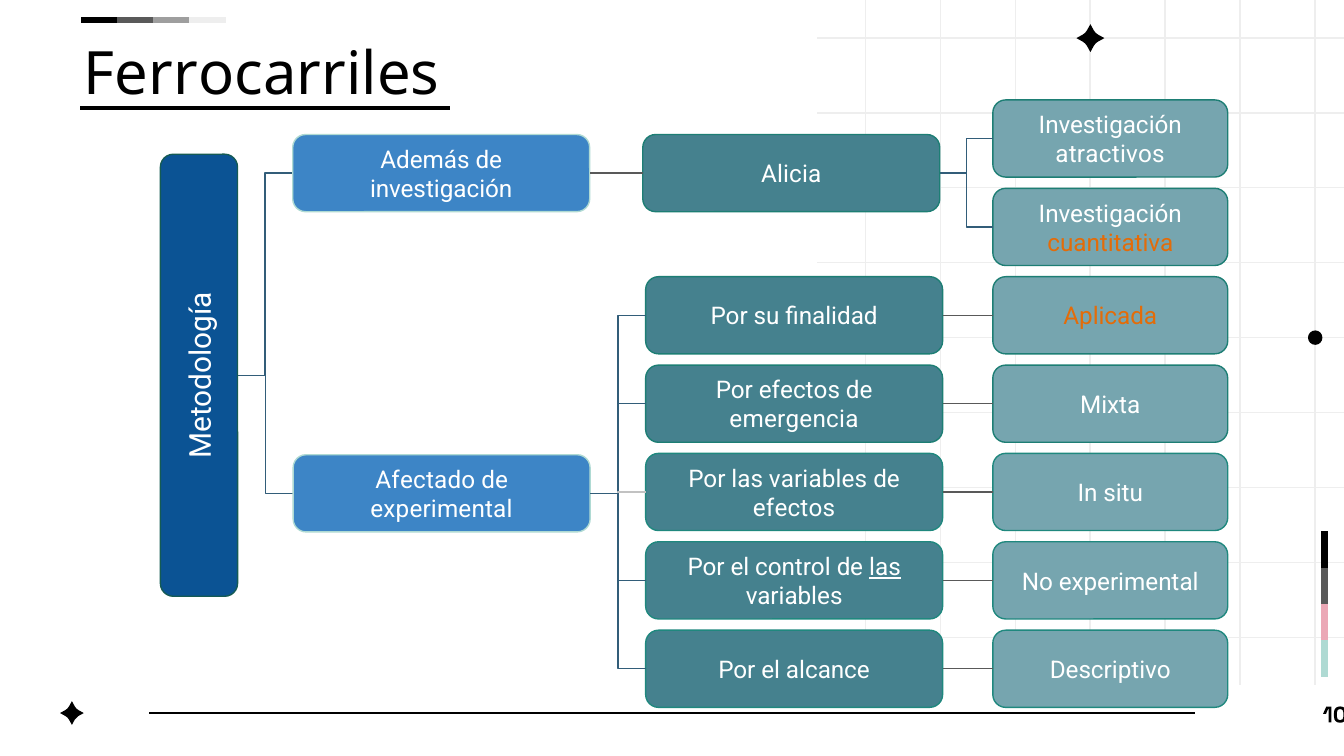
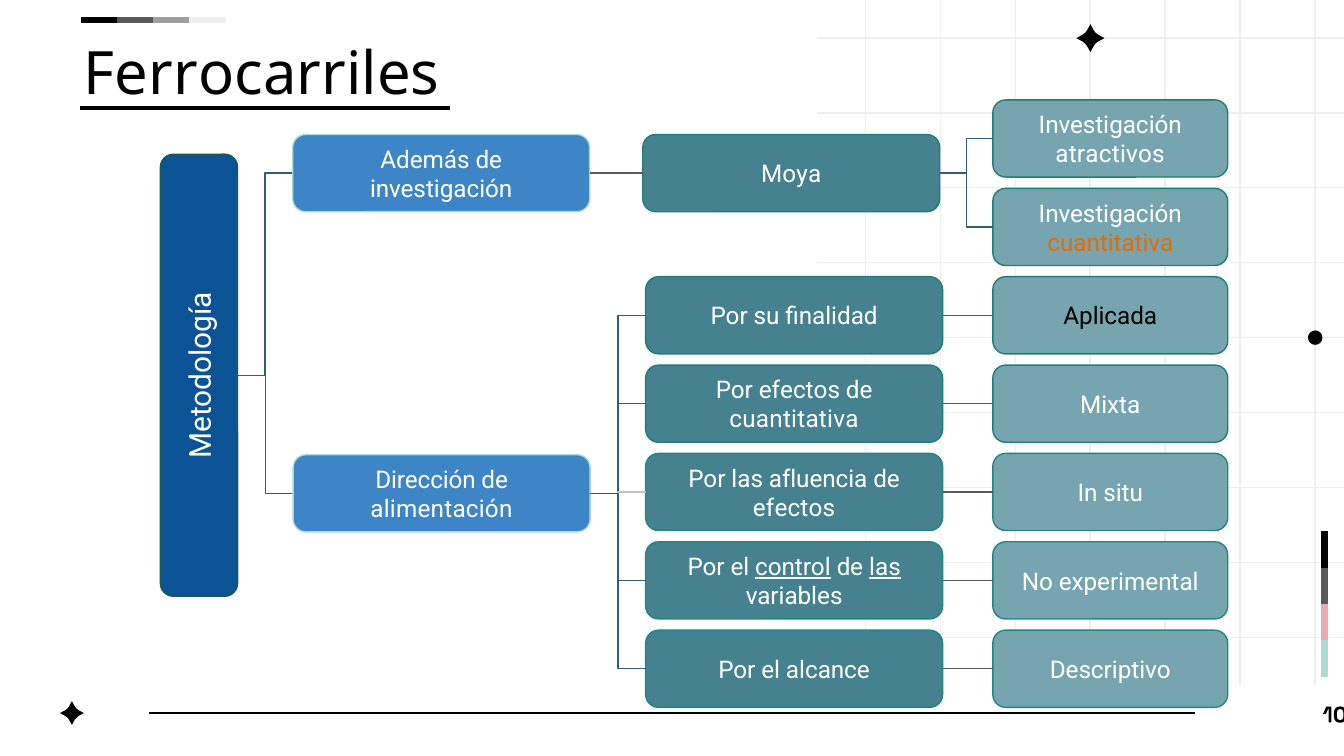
Alicia: Alicia -> Moya (791, 175)
Aplicada colour: orange -> black (1110, 317)
emergencia: emergencia -> cuantitativa (794, 420)
Por las variables: variables -> afluencia (818, 479)
Afectado: Afectado -> Dirección (426, 480)
experimental: experimental -> alimentación (441, 510)
control underline: none -> present (793, 567)
